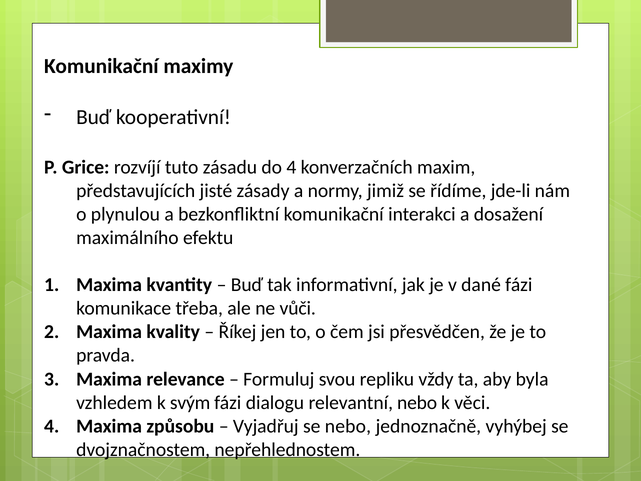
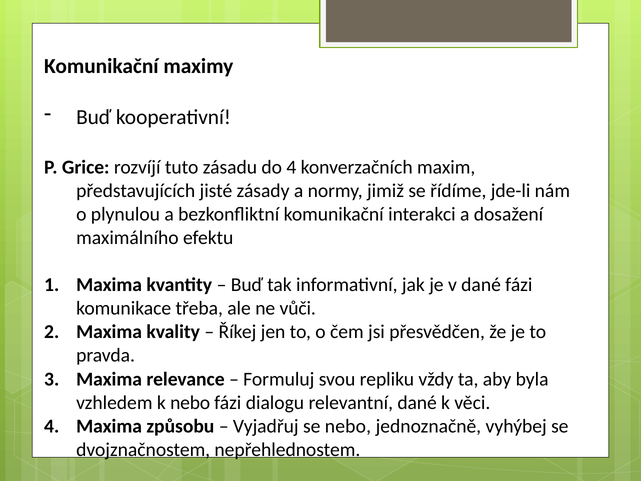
k svým: svým -> nebo (190, 402)
relevantní nebo: nebo -> dané (417, 402)
